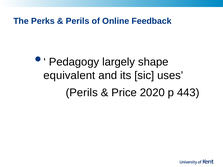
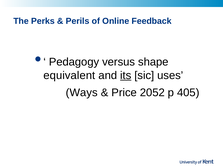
largely: largely -> versus (119, 62)
its underline: none -> present (126, 75)
Perils: Perils -> Ways (82, 93)
2020: 2020 -> 2052 (152, 93)
443: 443 -> 405 (188, 93)
